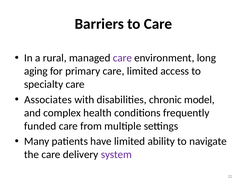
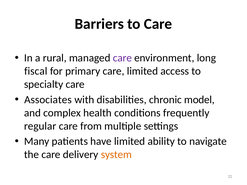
aging: aging -> fiscal (36, 71)
funded: funded -> regular (40, 126)
system colour: purple -> orange (116, 155)
